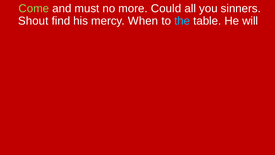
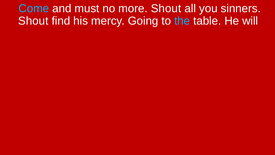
Come colour: light green -> light blue (34, 9)
more Could: Could -> Shout (166, 9)
When: When -> Going (143, 21)
